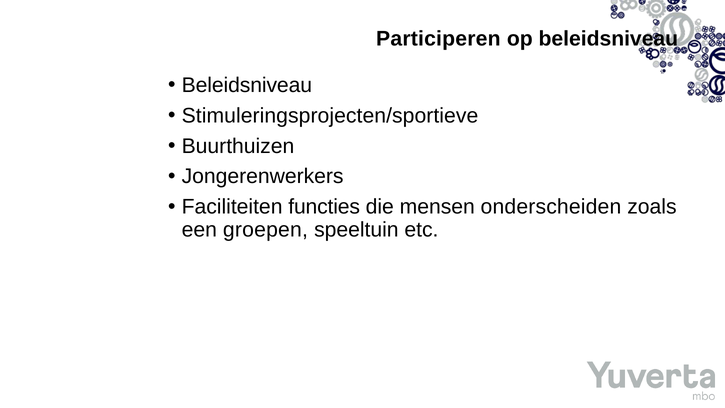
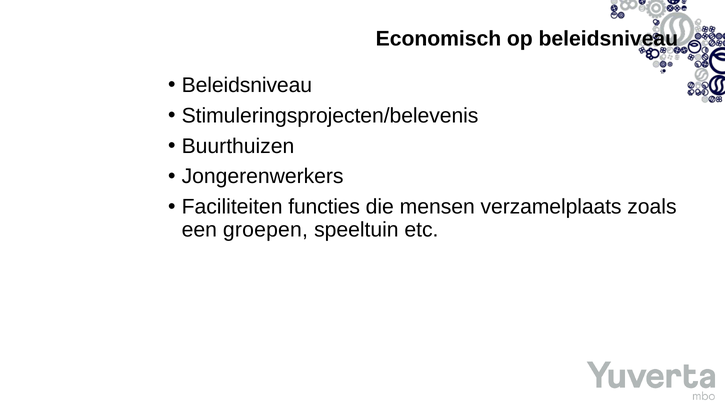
Participeren: Participeren -> Economisch (438, 39)
Stimuleringsprojecten/sportieve: Stimuleringsprojecten/sportieve -> Stimuleringsprojecten/belevenis (330, 116)
onderscheiden: onderscheiden -> verzamelplaats (551, 207)
